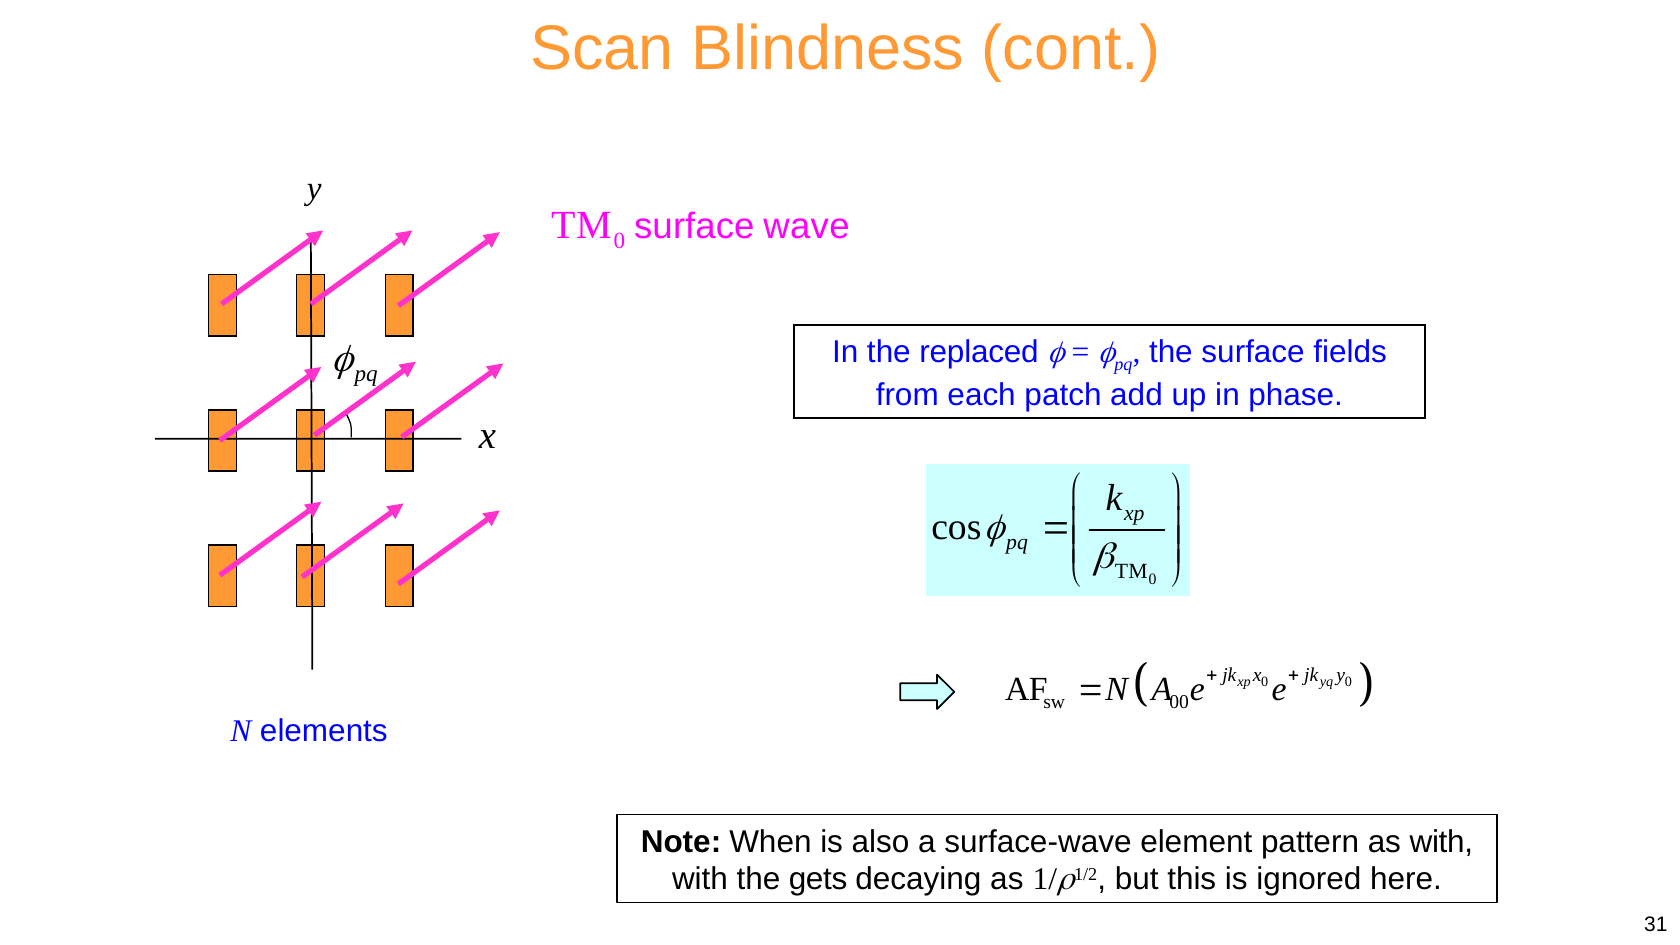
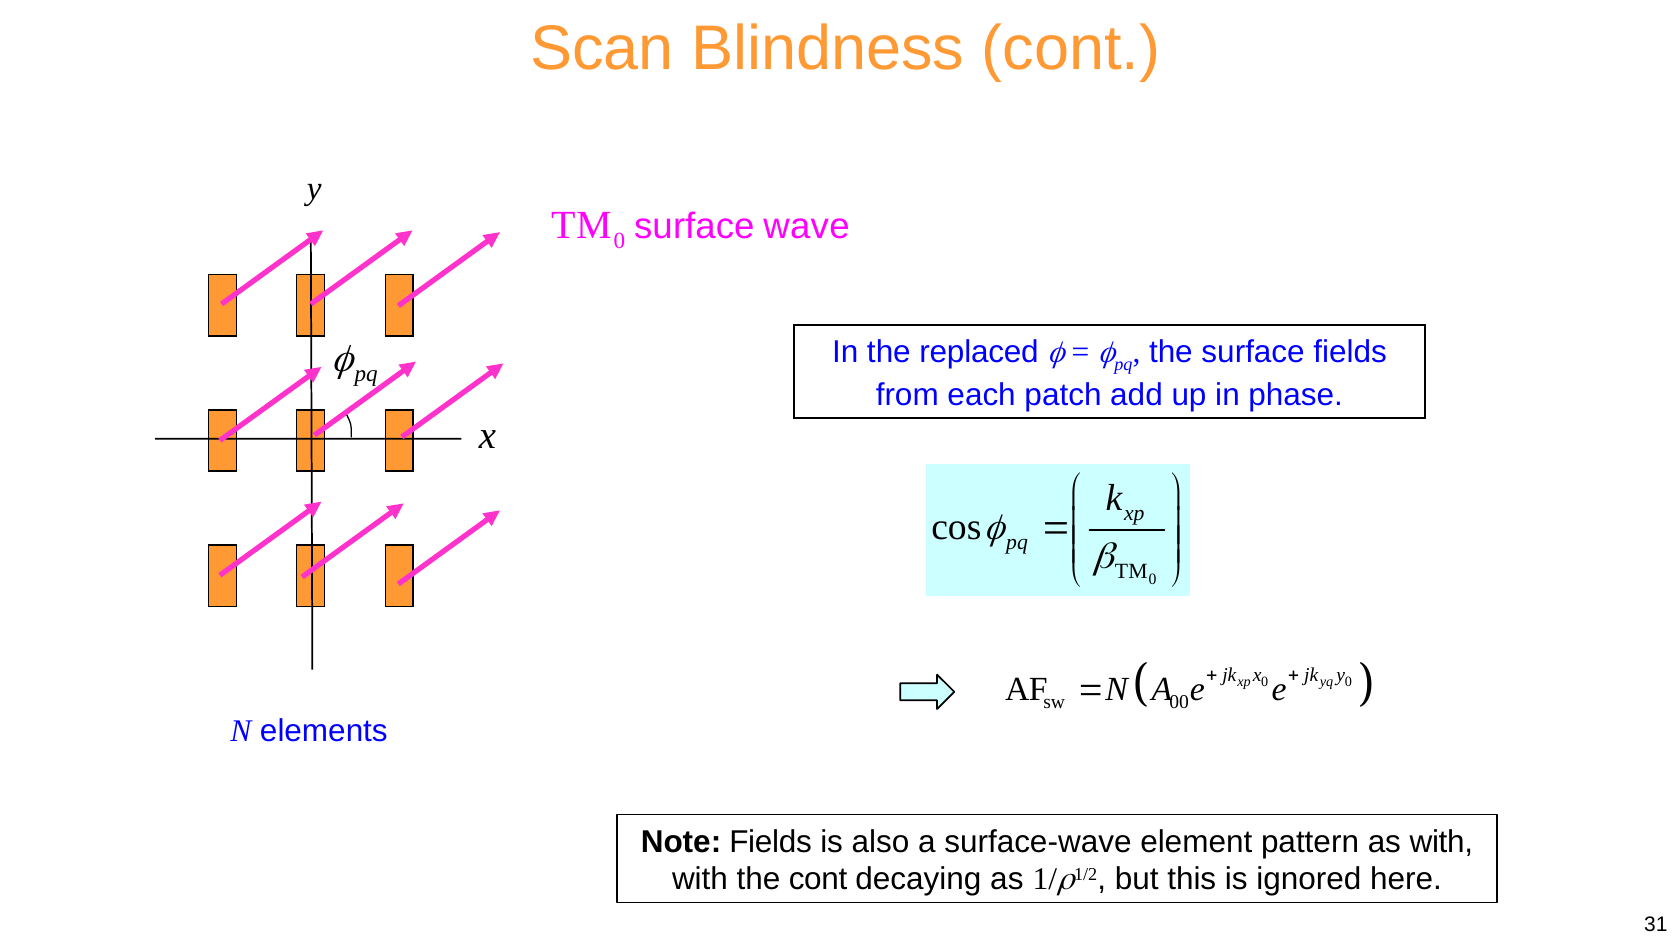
Note When: When -> Fields (771, 842)
the gets: gets -> cont (818, 880)
